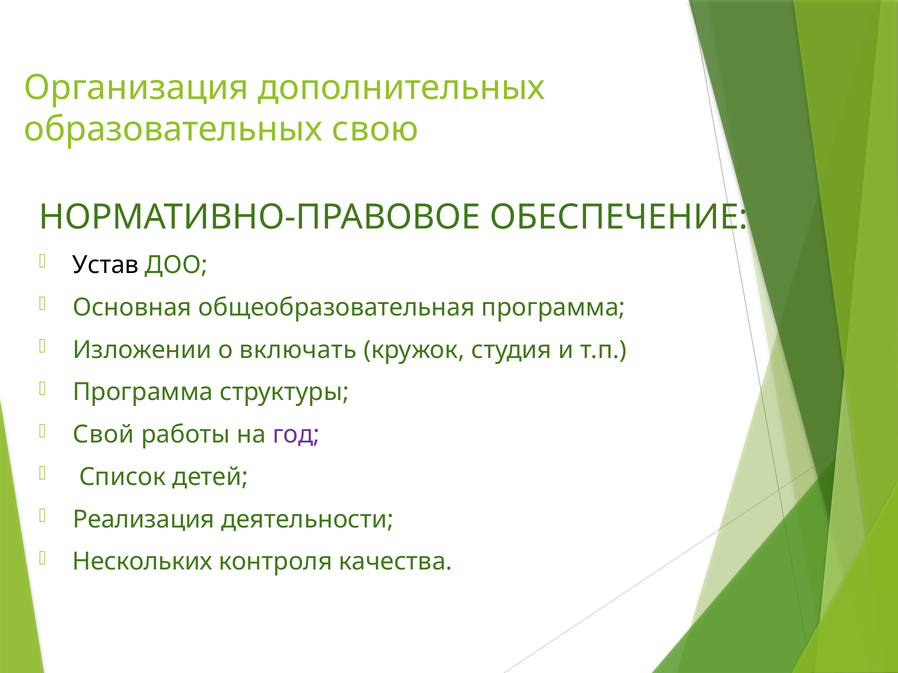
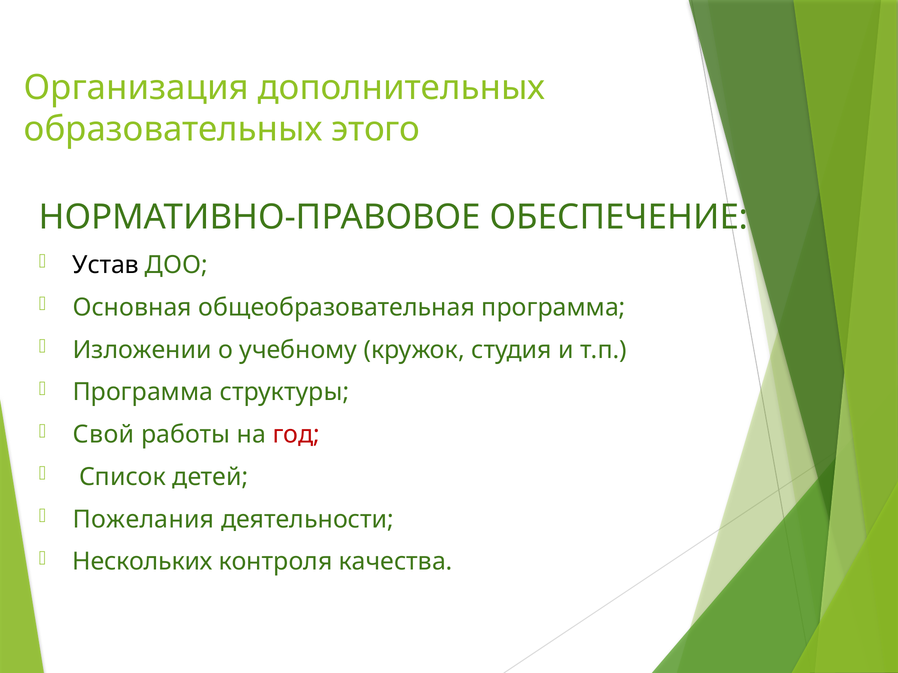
свою: свою -> этого (376, 130)
включать: включать -> учебному (298, 350)
год colour: purple -> red (296, 435)
Реализация: Реализация -> Пожелания (144, 520)
